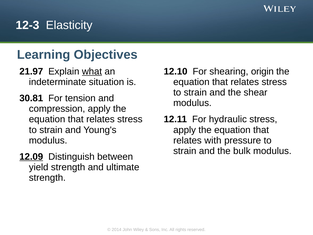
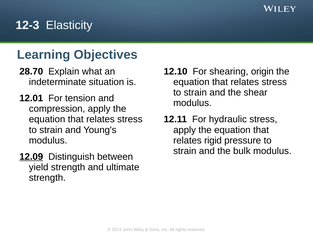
21.97: 21.97 -> 28.70 (31, 71)
what underline: present -> none (92, 71)
30.81: 30.81 -> 12.01 (31, 98)
with: with -> rigid (213, 140)
